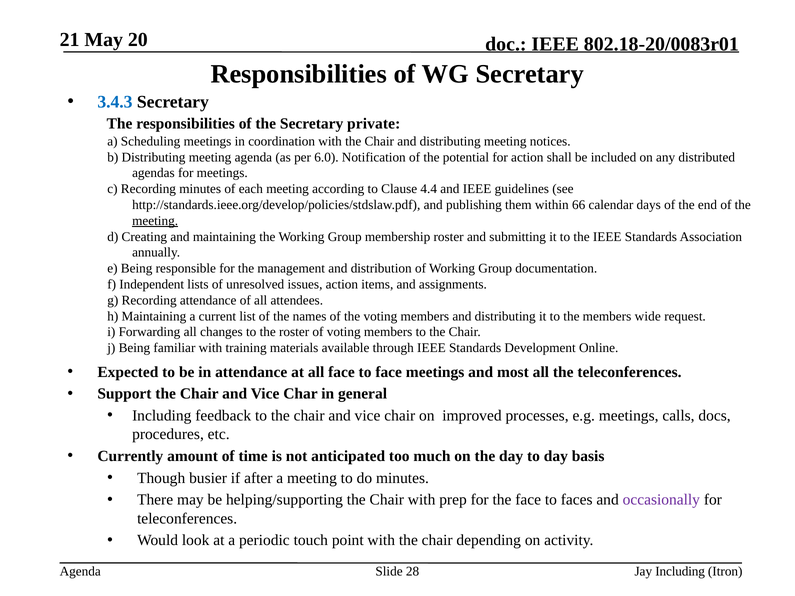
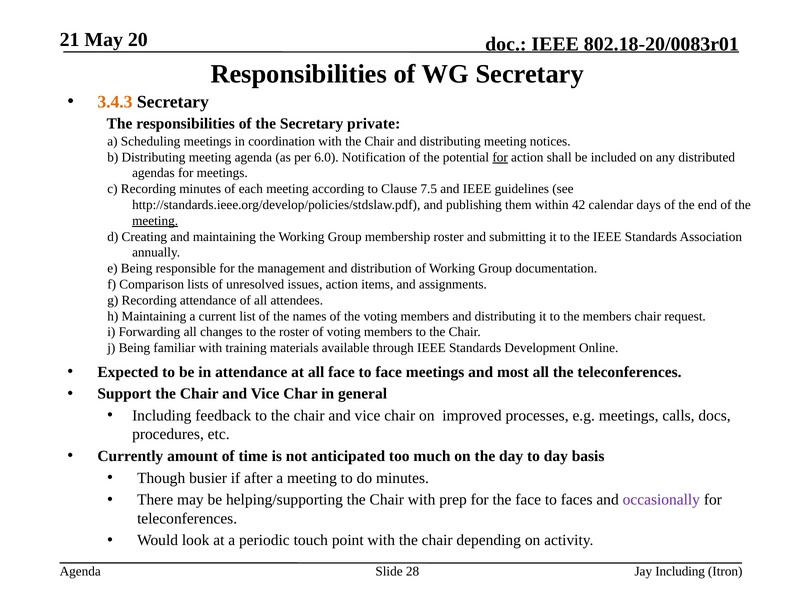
3.4.3 colour: blue -> orange (115, 102)
for underline: none -> present (500, 157)
4.4: 4.4 -> 7.5 (429, 189)
66: 66 -> 42 (579, 205)
Independent: Independent -> Comparison (152, 284)
members wide: wide -> chair (648, 316)
